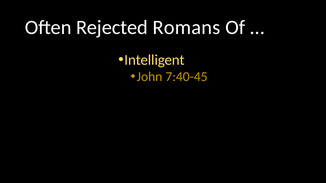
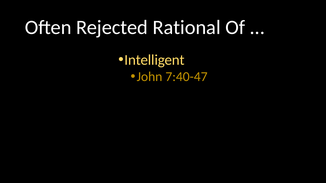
Romans: Romans -> Rational (187, 27)
7:40-45: 7:40-45 -> 7:40-47 (187, 77)
